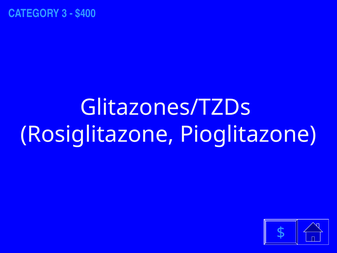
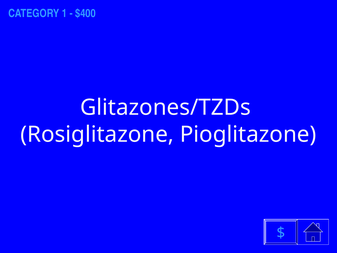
3: 3 -> 1 (64, 13)
